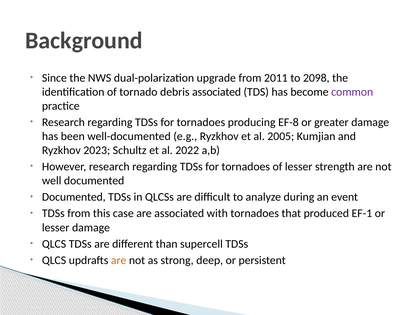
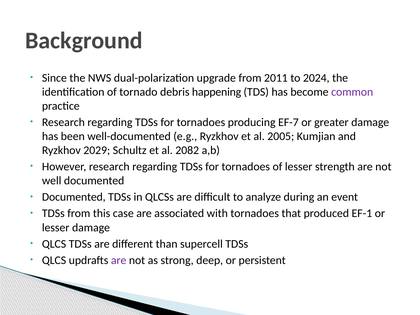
2098: 2098 -> 2024 (316, 78)
debris associated: associated -> happening (217, 92)
EF-8: EF-8 -> EF-7 (288, 122)
2023: 2023 -> 2029 (97, 150)
2022: 2022 -> 2082 (187, 150)
are colour: orange -> purple (119, 260)
